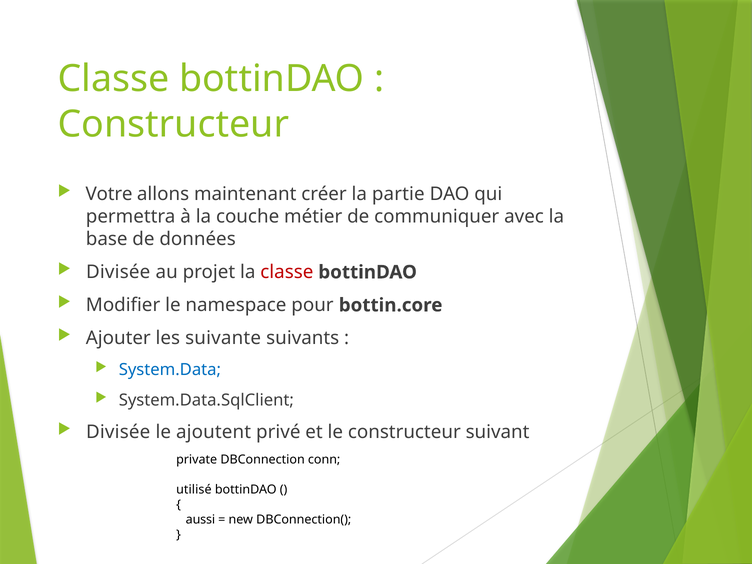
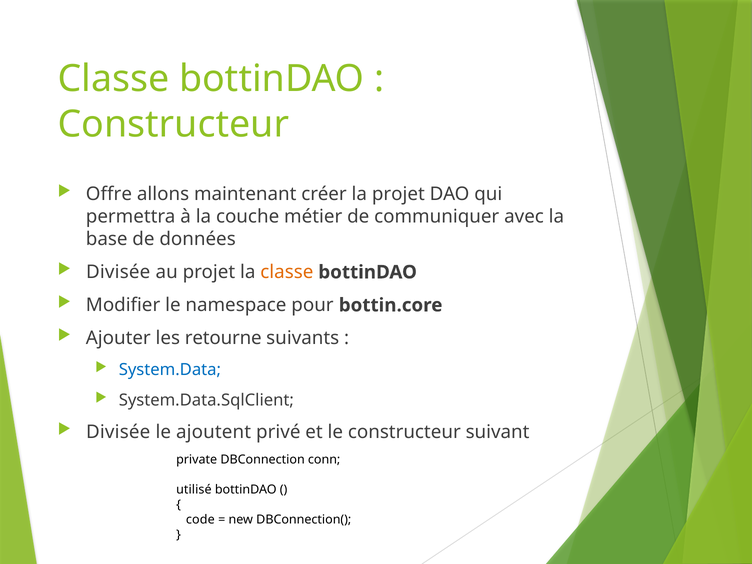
Votre: Votre -> Offre (109, 194)
la partie: partie -> projet (398, 194)
classe colour: red -> orange (287, 272)
suivante: suivante -> retourne (223, 338)
aussi: aussi -> code (200, 520)
